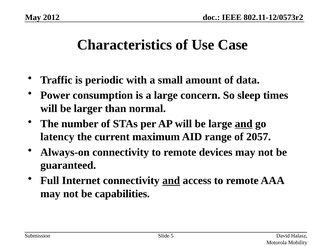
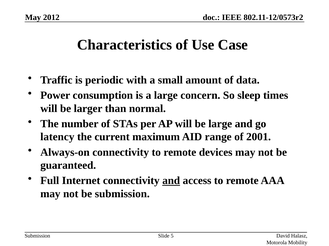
and underline: present -> none (244, 124)
2057: 2057 -> 2001 (259, 137)
be capabilities: capabilities -> submission (122, 194)
